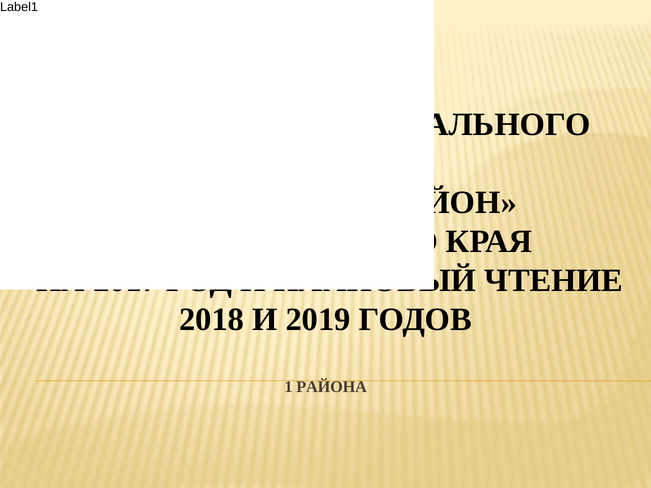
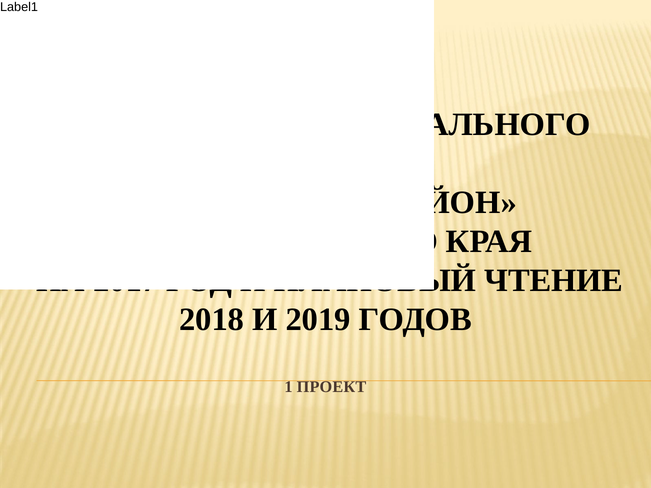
1 РАЙОНА: РАЙОНА -> ПРОЕКТ (331, 387)
